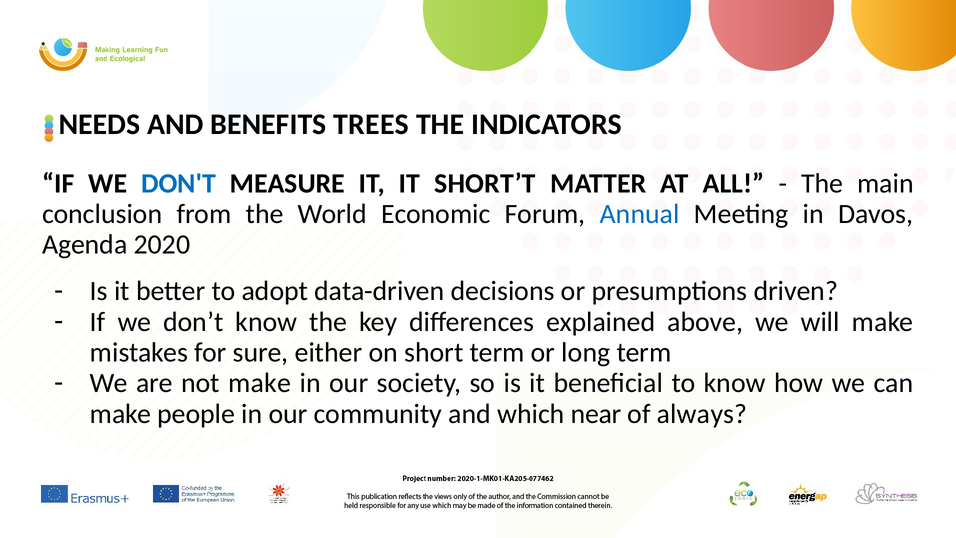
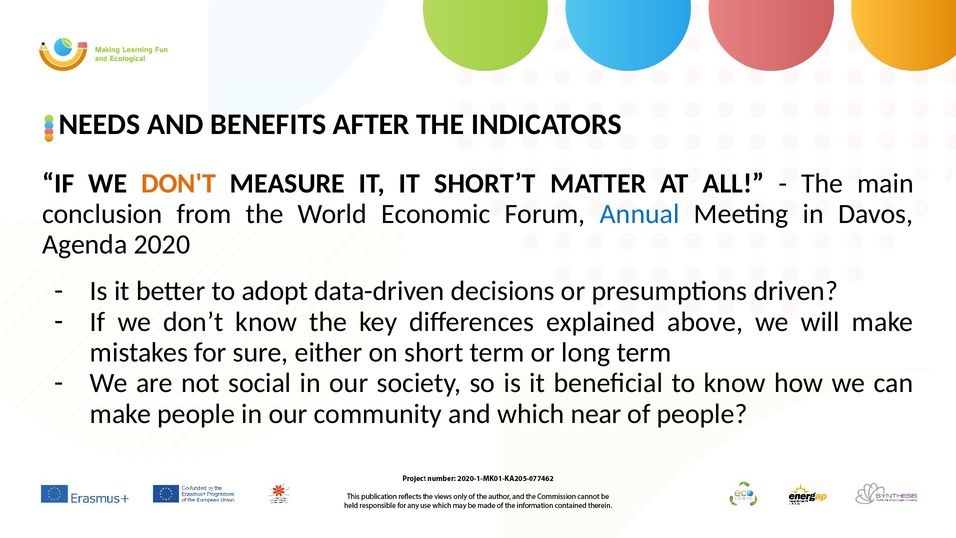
TREES: TREES -> AFTER (371, 124)
DON'T colour: blue -> orange (179, 183)
not make: make -> social (260, 383)
of always: always -> people (702, 414)
